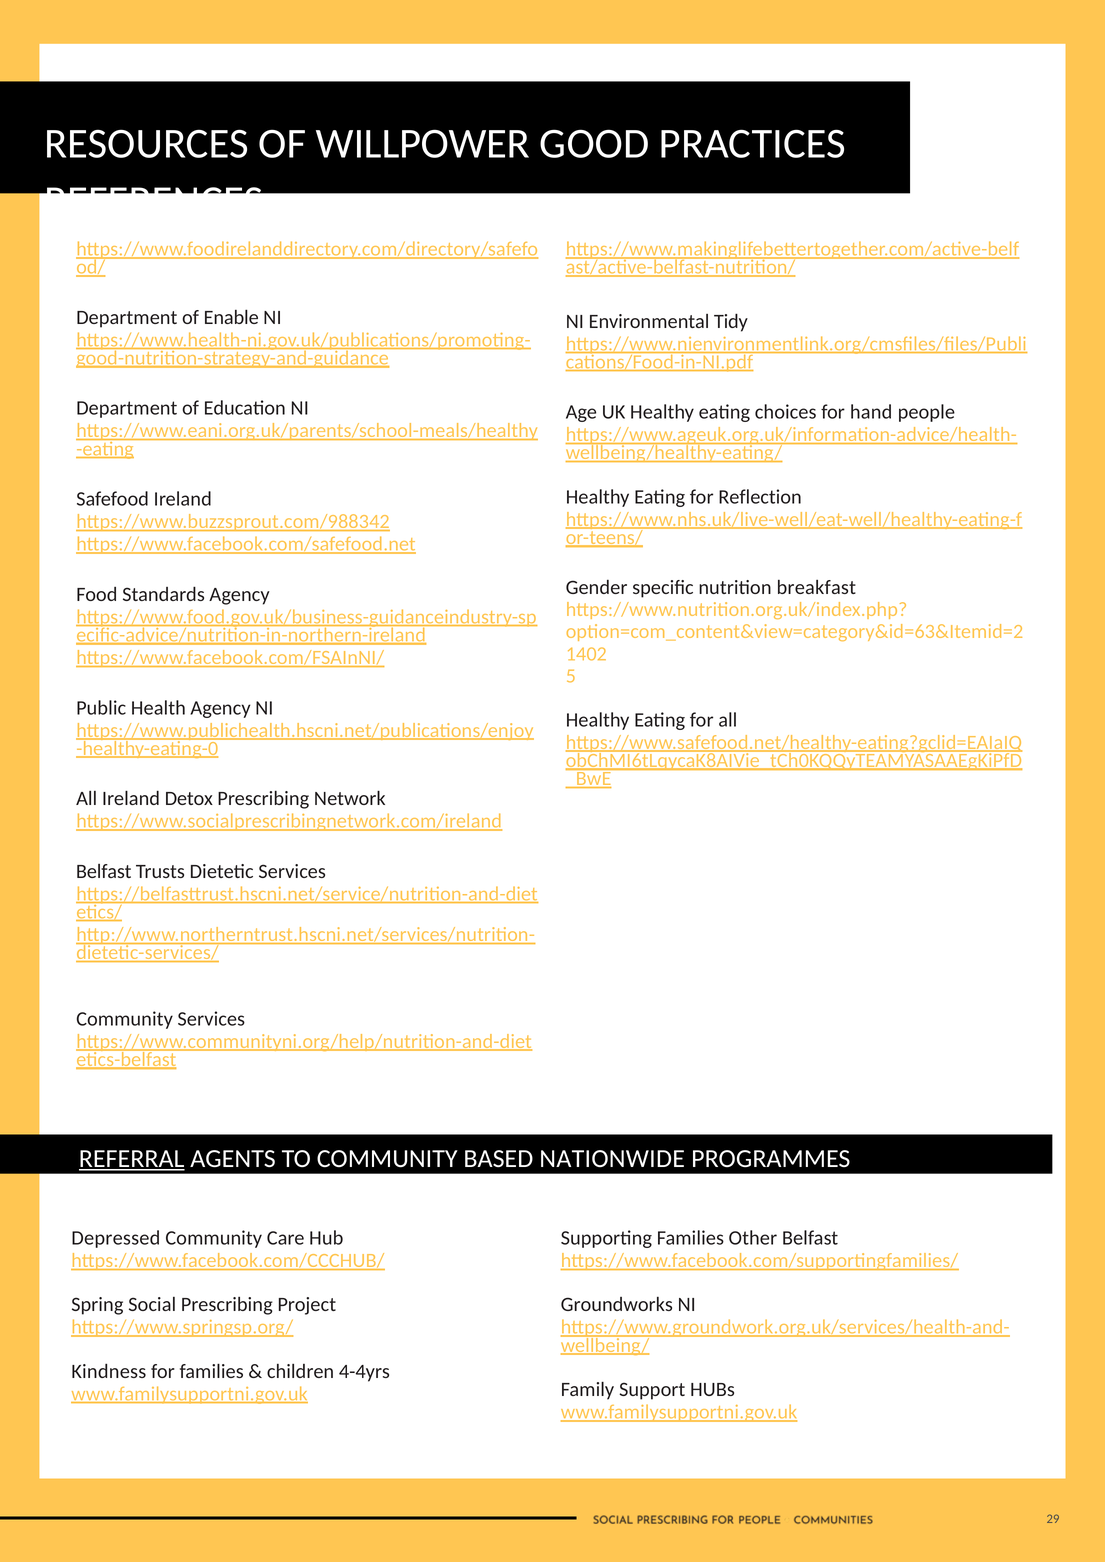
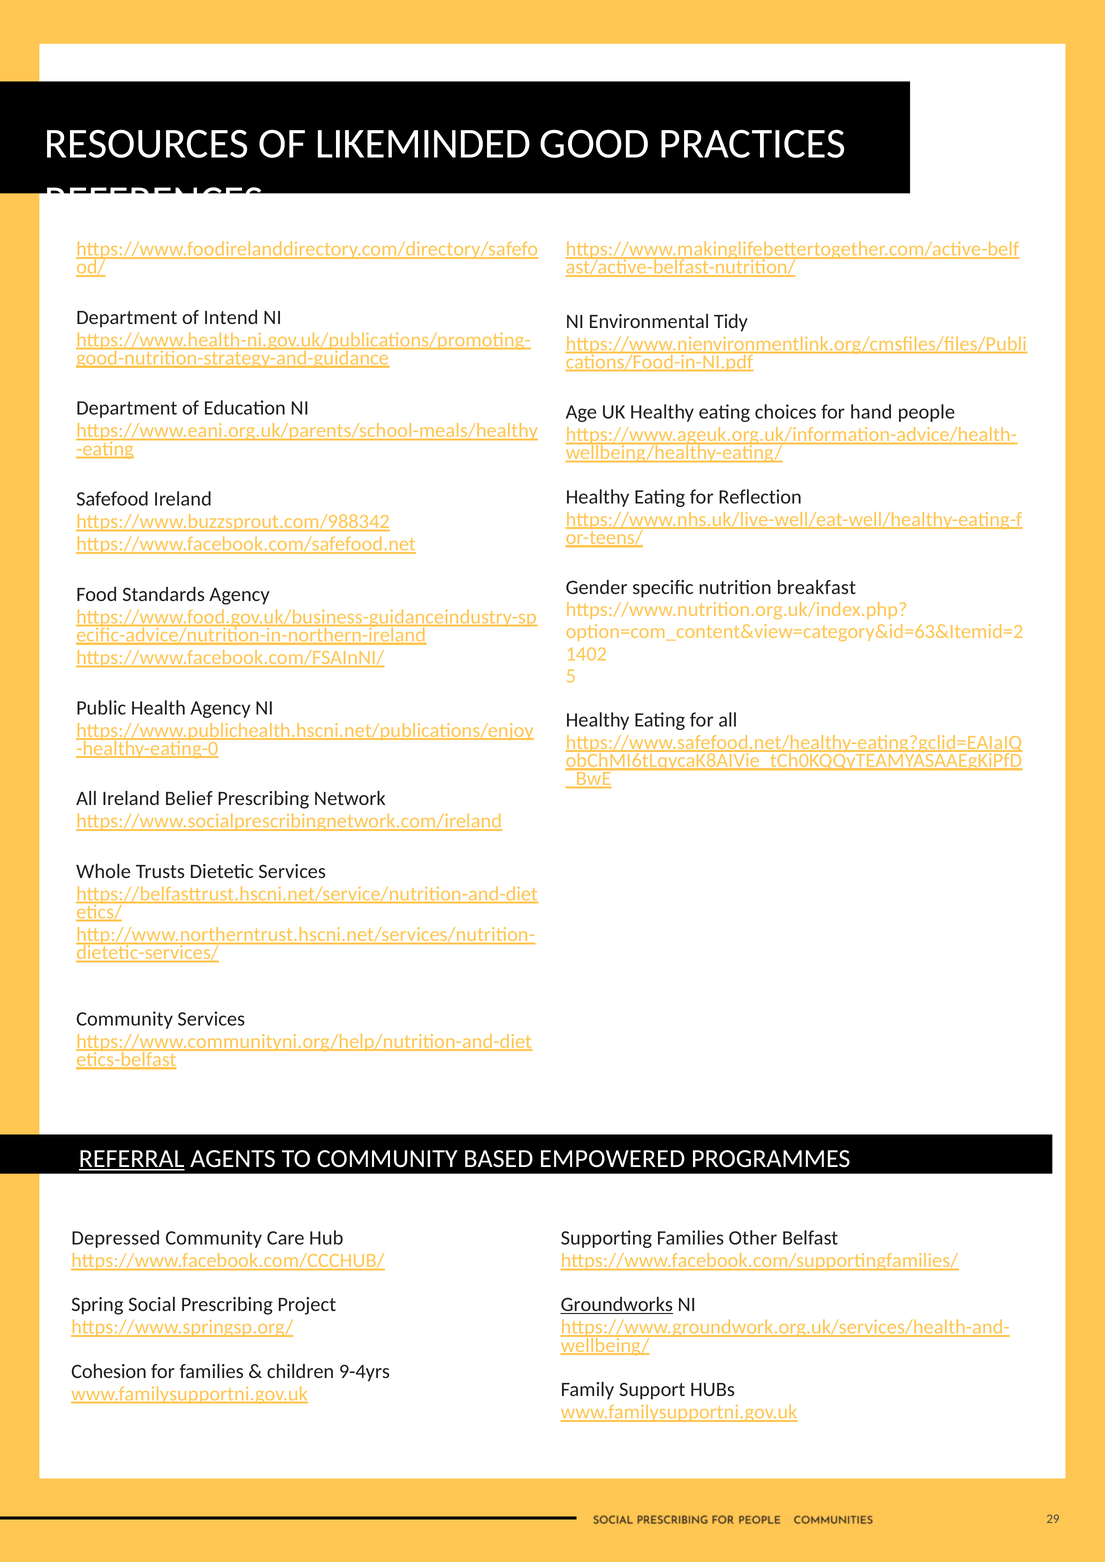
WILLPOWER: WILLPOWER -> LIKEMINDED (423, 144)
Enable: Enable -> Intend (231, 318)
Detox: Detox -> Belief (189, 799)
Belfast: Belfast -> Whole (104, 872)
NATIONWIDE: NATIONWIDE -> EMPOWERED (612, 1159)
Groundworks underline: none -> present (617, 1305)
Kindness: Kindness -> Cohesion (109, 1372)
4-4yrs: 4-4yrs -> 9-4yrs (364, 1372)
